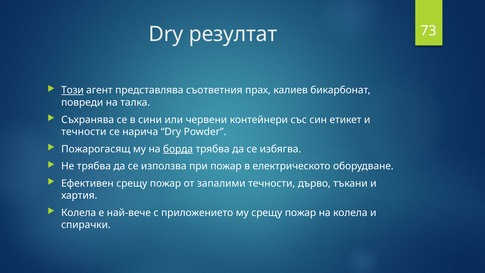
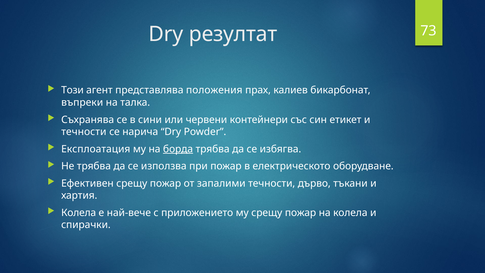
Този underline: present -> none (72, 90)
съответния: съответния -> положения (214, 90)
повреди: повреди -> въпреки (82, 102)
Пожарогасящ: Пожарогасящ -> Експлоатация (96, 149)
